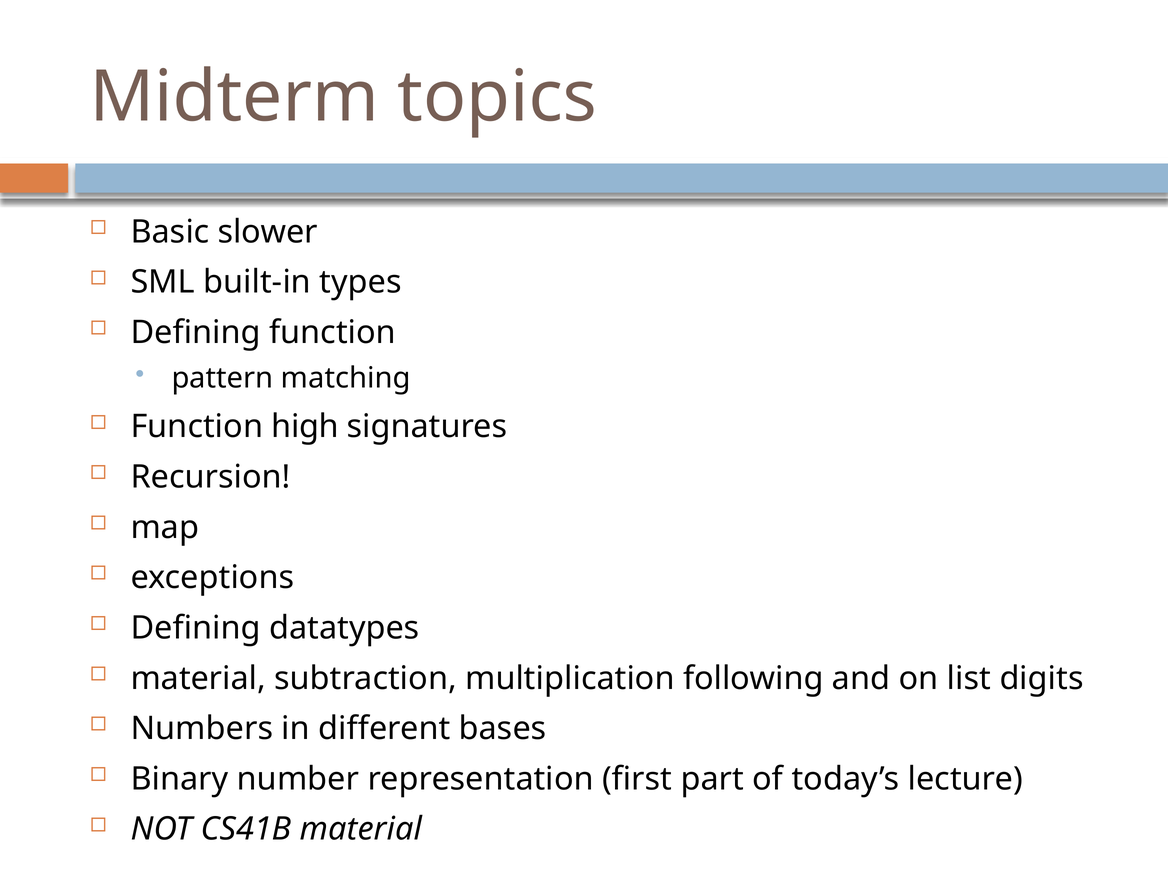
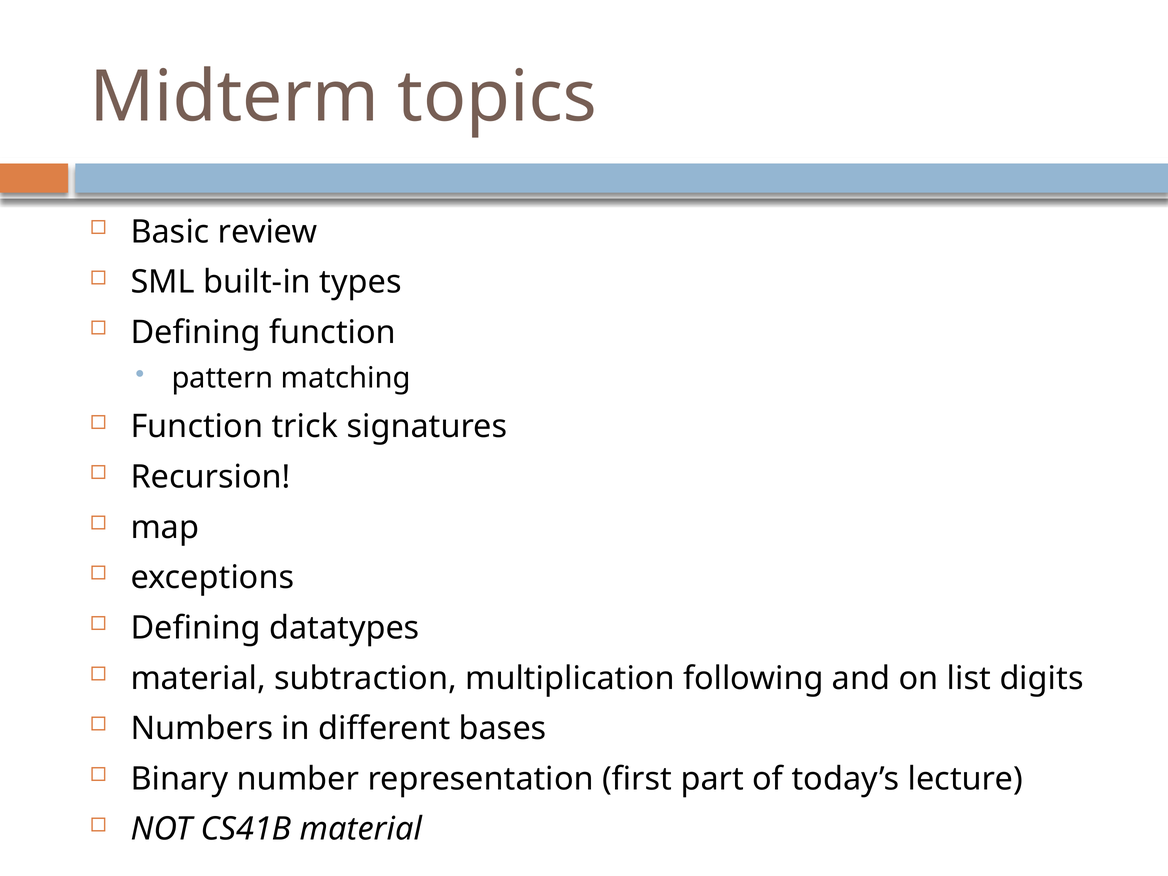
slower: slower -> review (268, 232)
high: high -> trick (305, 427)
